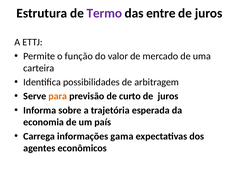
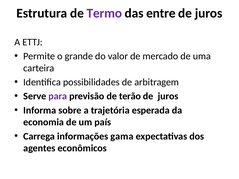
função: função -> grande (79, 56)
para colour: orange -> purple (58, 96)
curto: curto -> terão (130, 96)
